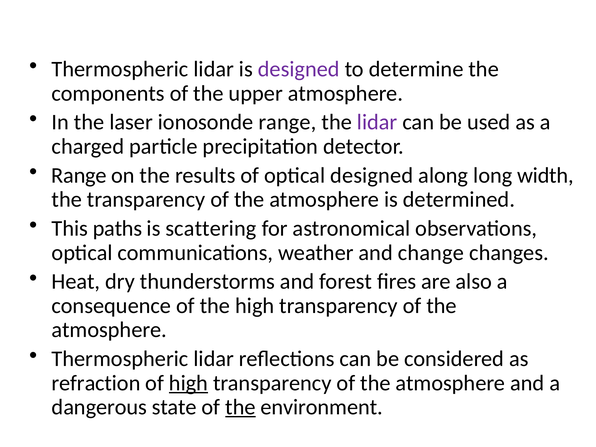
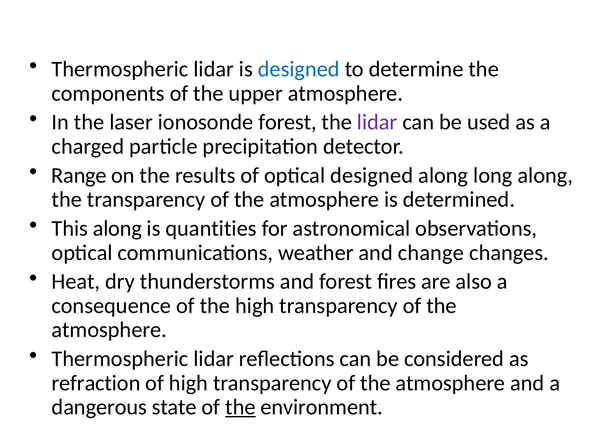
designed colour: purple -> blue (299, 69)
ionosonde range: range -> forest (288, 122)
long width: width -> along (545, 175)
This paths: paths -> along (117, 228)
scattering: scattering -> quantities (211, 228)
high underline: present -> none (189, 383)
